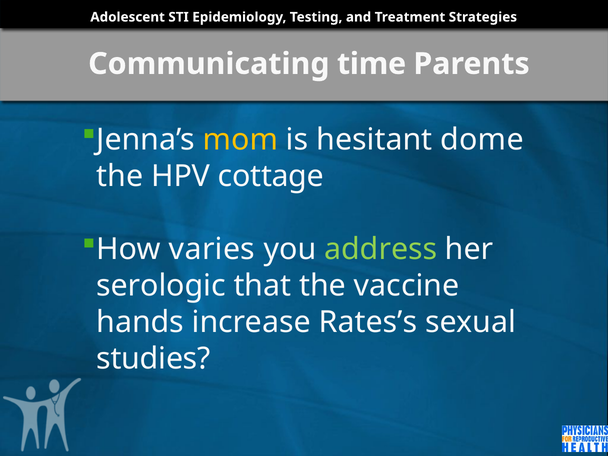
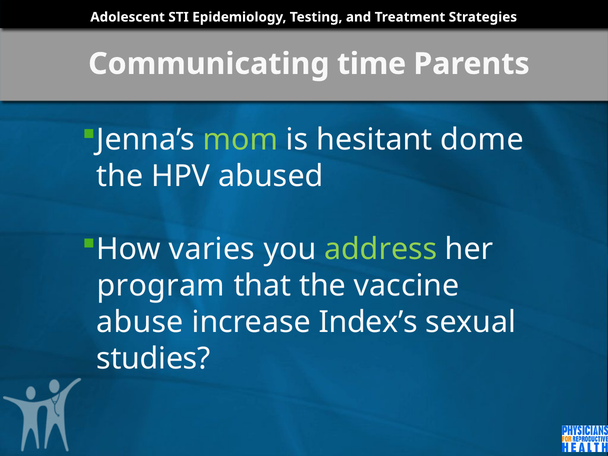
mom colour: yellow -> light green (241, 140)
cottage: cottage -> abused (271, 176)
serologic: serologic -> program (161, 286)
hands: hands -> abuse (140, 322)
Rates’s: Rates’s -> Index’s (368, 322)
